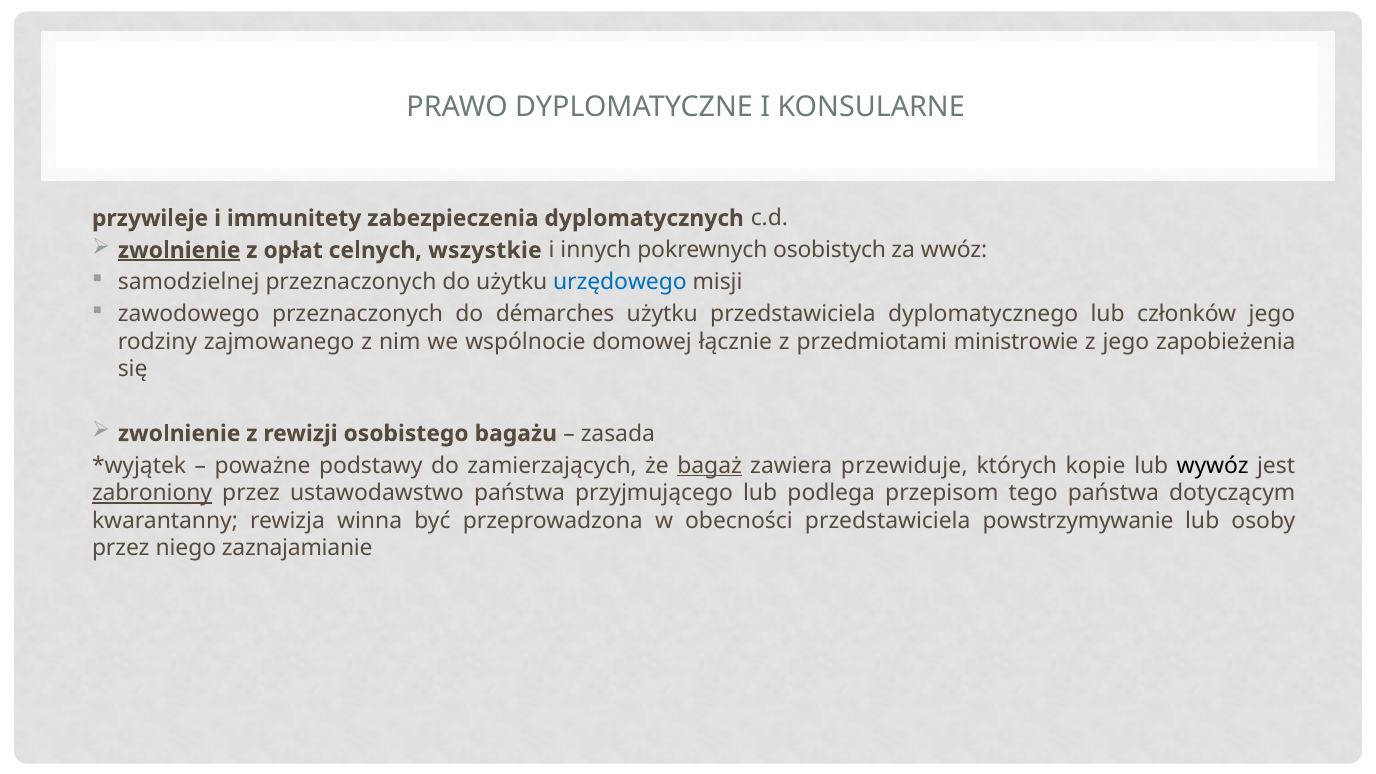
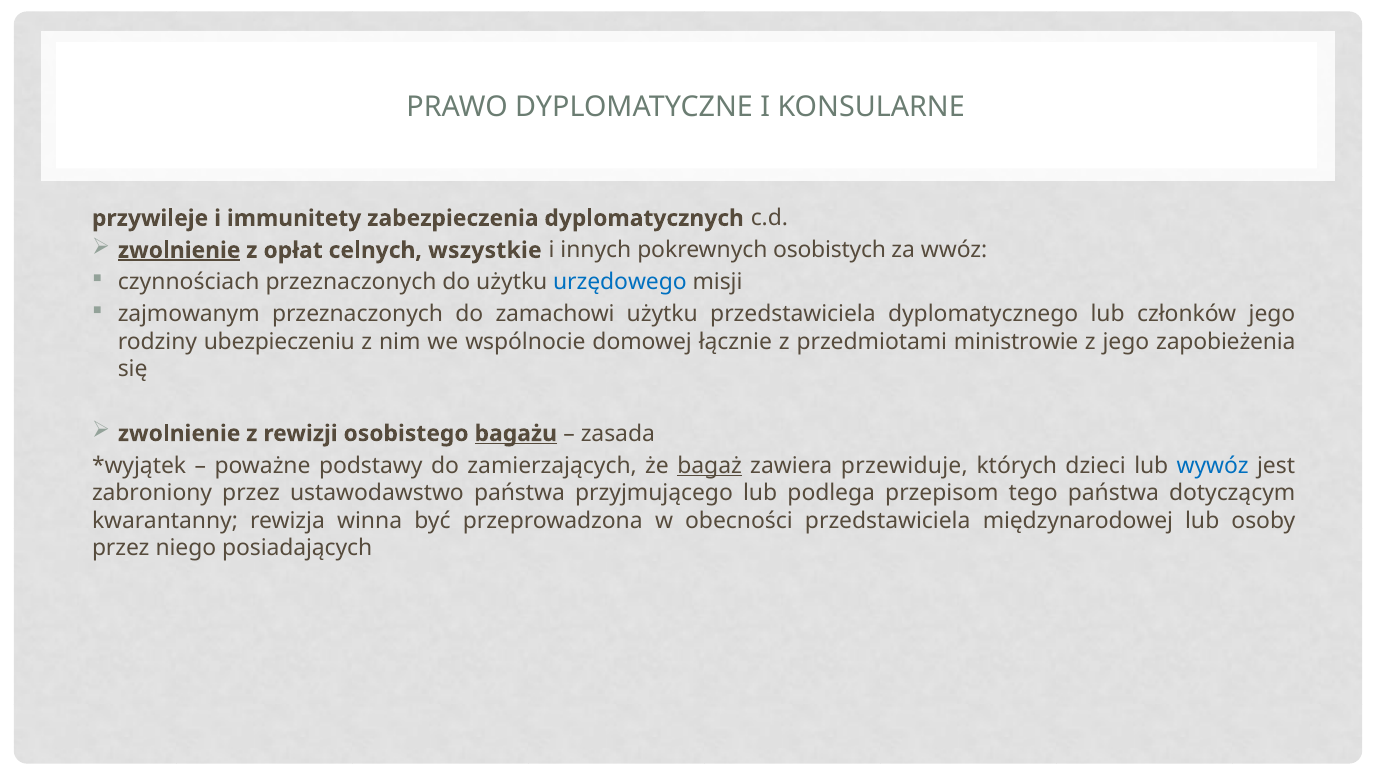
samodzielnej: samodzielnej -> czynnościach (189, 282)
zawodowego: zawodowego -> zajmowanym (189, 314)
démarches: démarches -> zamachowi (555, 314)
zajmowanego: zajmowanego -> ubezpieczeniu (279, 342)
bagażu underline: none -> present (516, 433)
kopie: kopie -> dzieci (1096, 466)
wywóz colour: black -> blue (1213, 466)
zabroniony underline: present -> none (152, 493)
powstrzymywanie: powstrzymywanie -> międzynarodowej (1078, 520)
zaznajamianie: zaznajamianie -> posiadających (297, 548)
